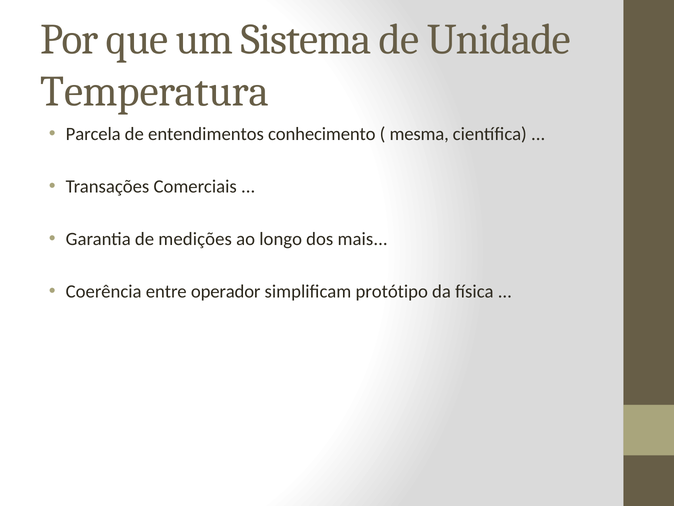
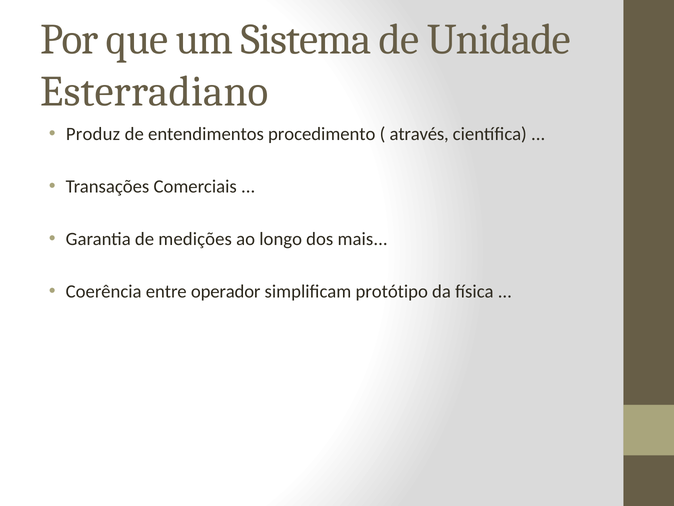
Temperatura: Temperatura -> Esterradiano (154, 91)
Parcela: Parcela -> Produz (93, 134)
conhecimento: conhecimento -> procedimento (322, 134)
mesma: mesma -> através (419, 134)
